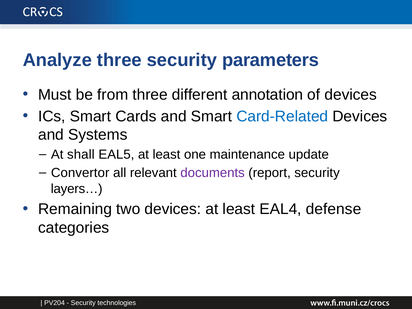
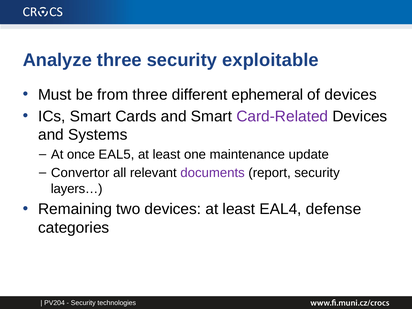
parameters: parameters -> exploitable (270, 60)
annotation: annotation -> ephemeral (267, 95)
Card-Related colour: blue -> purple (282, 116)
shall: shall -> once (81, 155)
